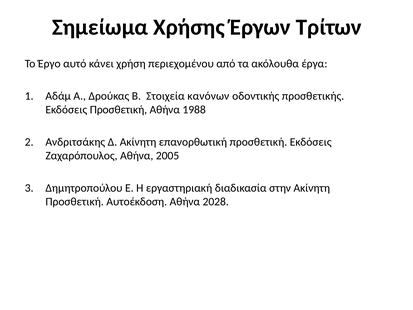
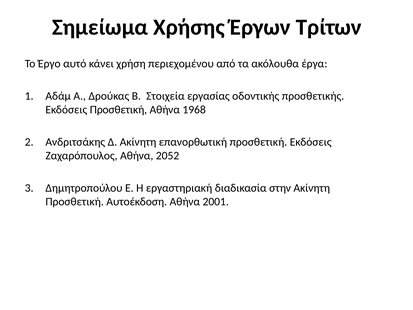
κανόνων: κανόνων -> εργασίας (208, 96)
1988: 1988 -> 1968 (194, 110)
2005: 2005 -> 2052 (168, 156)
2028: 2028 -> 2001 (216, 202)
